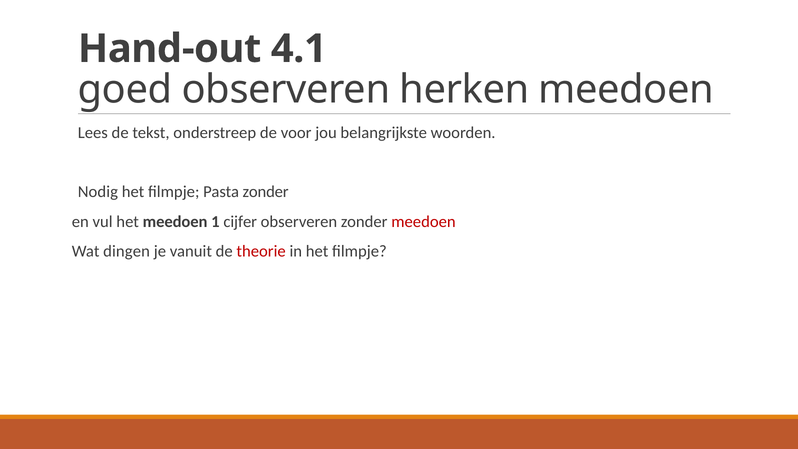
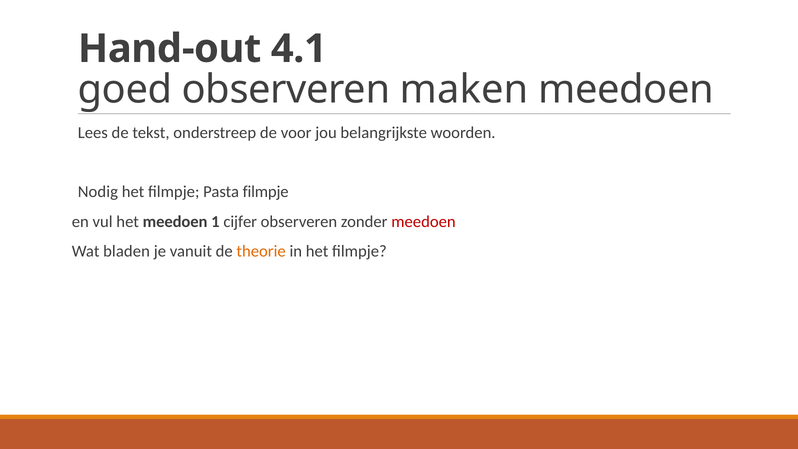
herken: herken -> maken (464, 89)
Pasta zonder: zonder -> filmpje (266, 192)
dingen: dingen -> bladen (127, 251)
theorie colour: red -> orange (261, 251)
